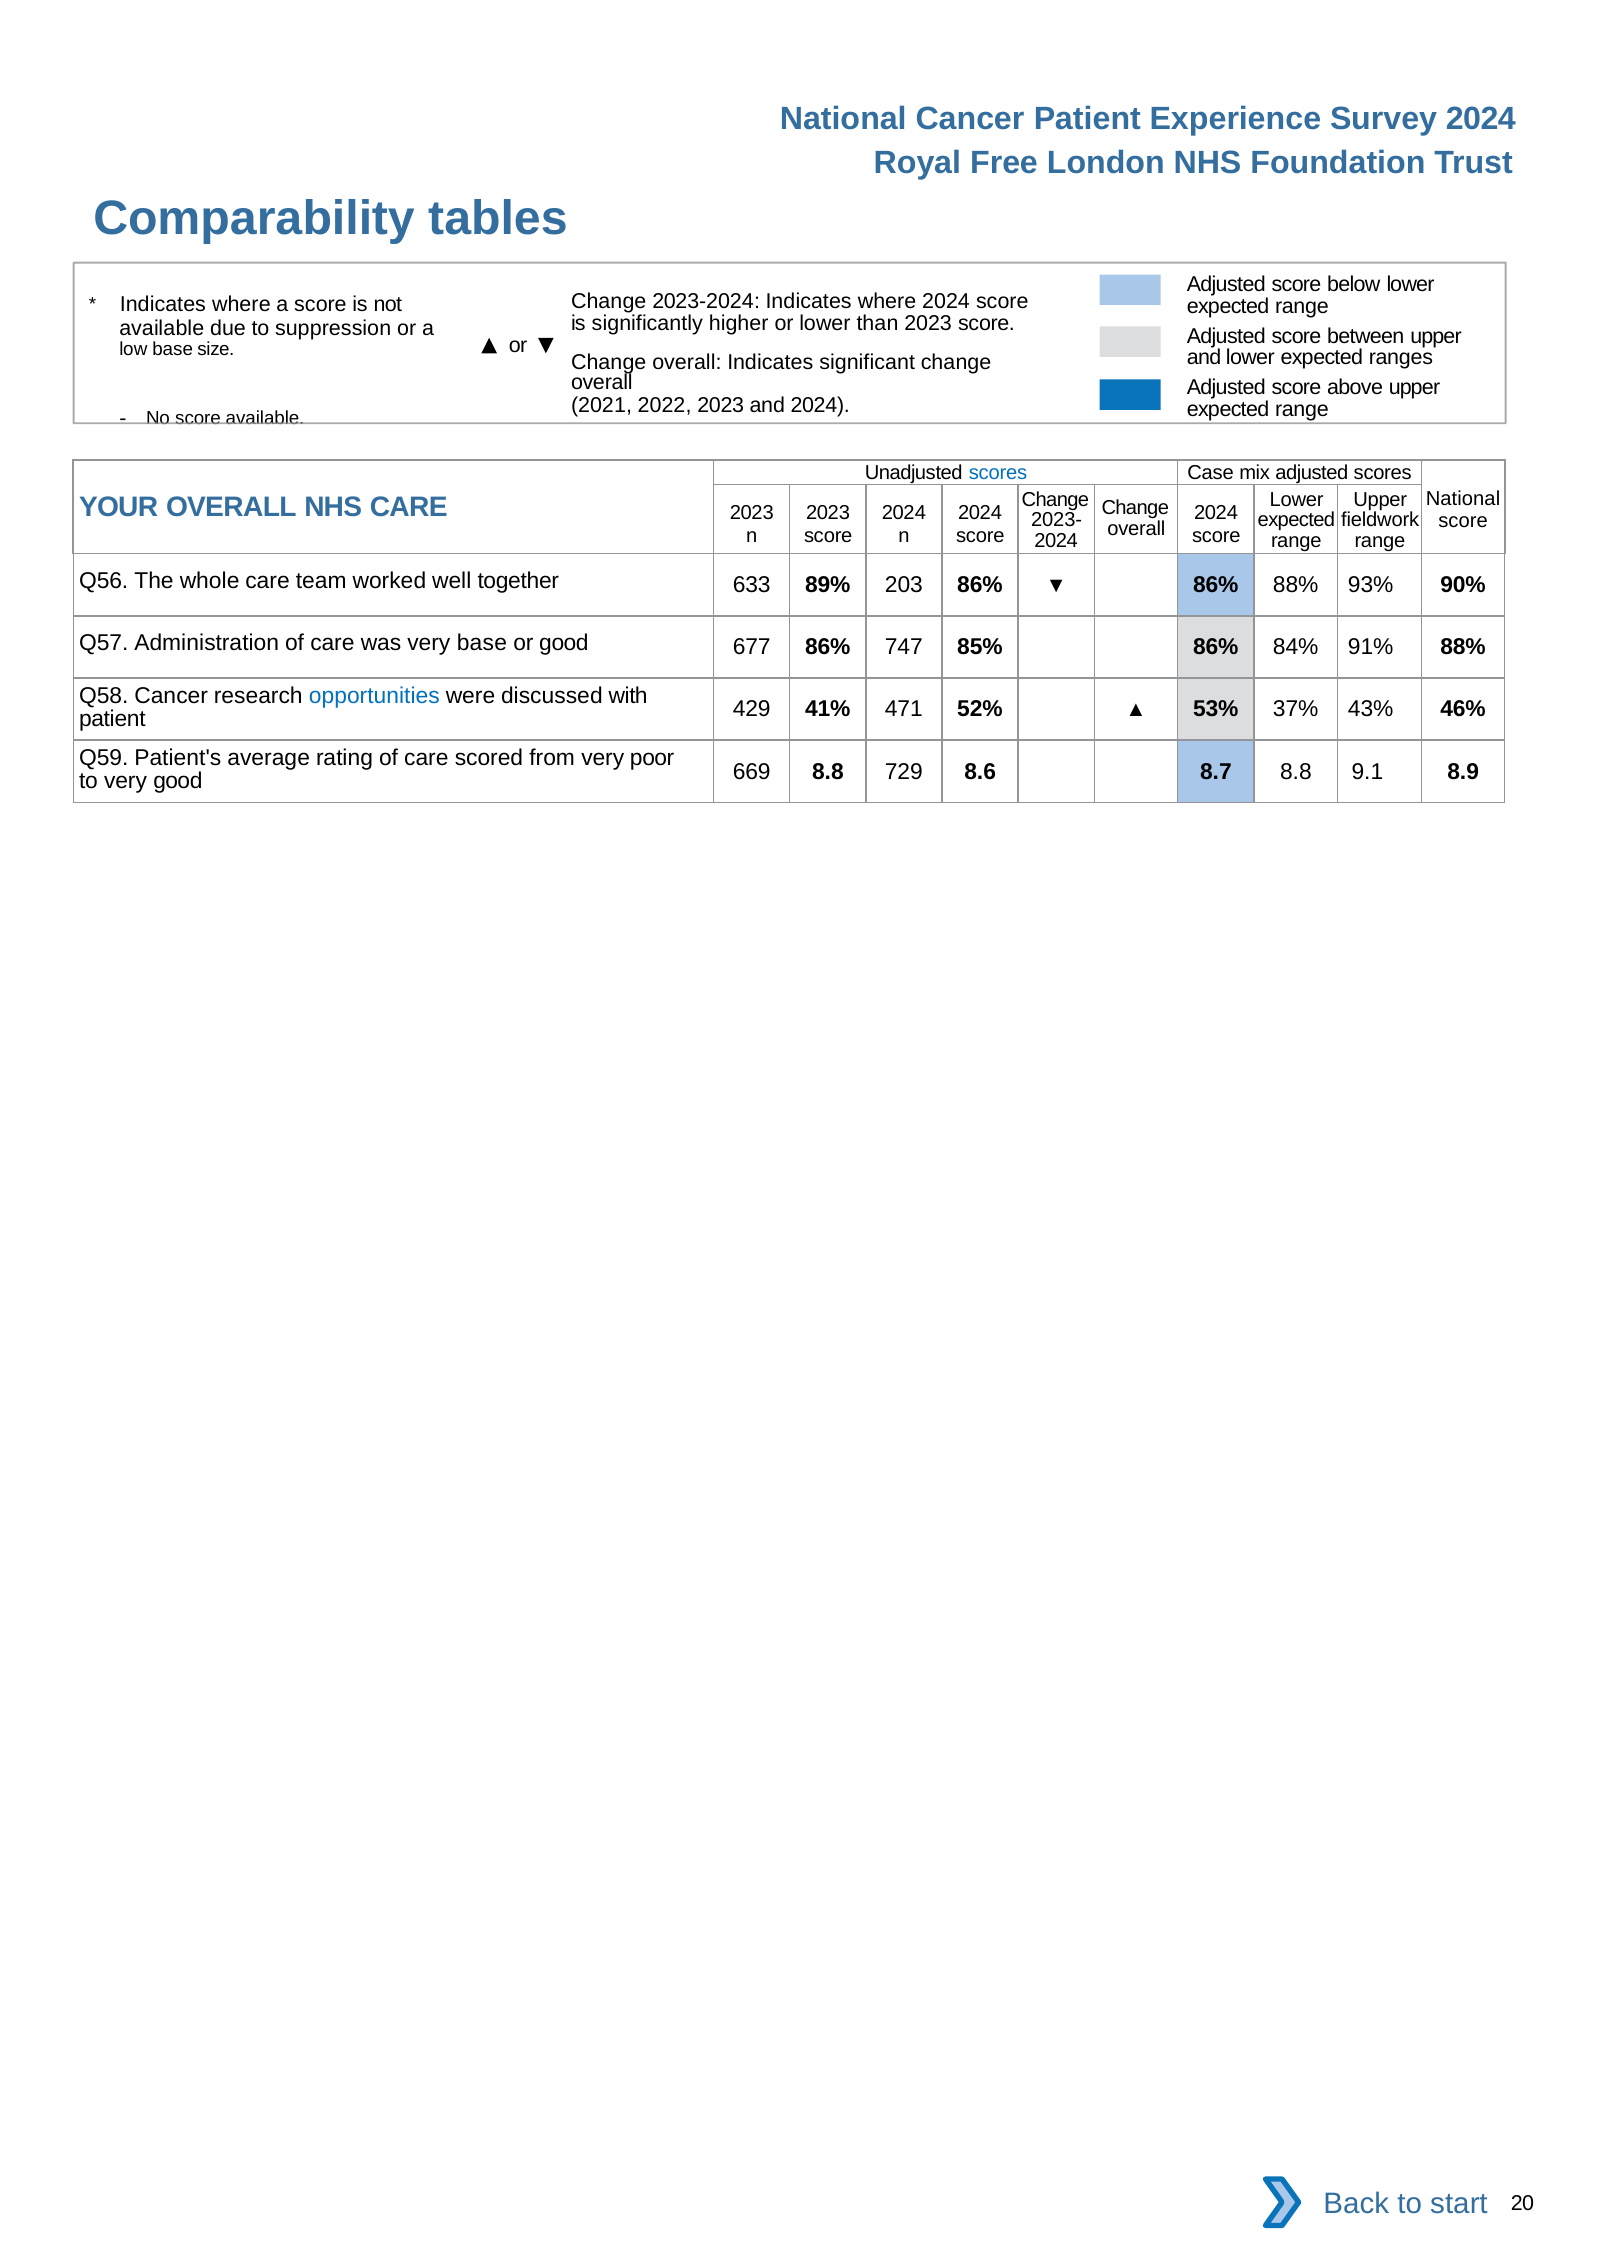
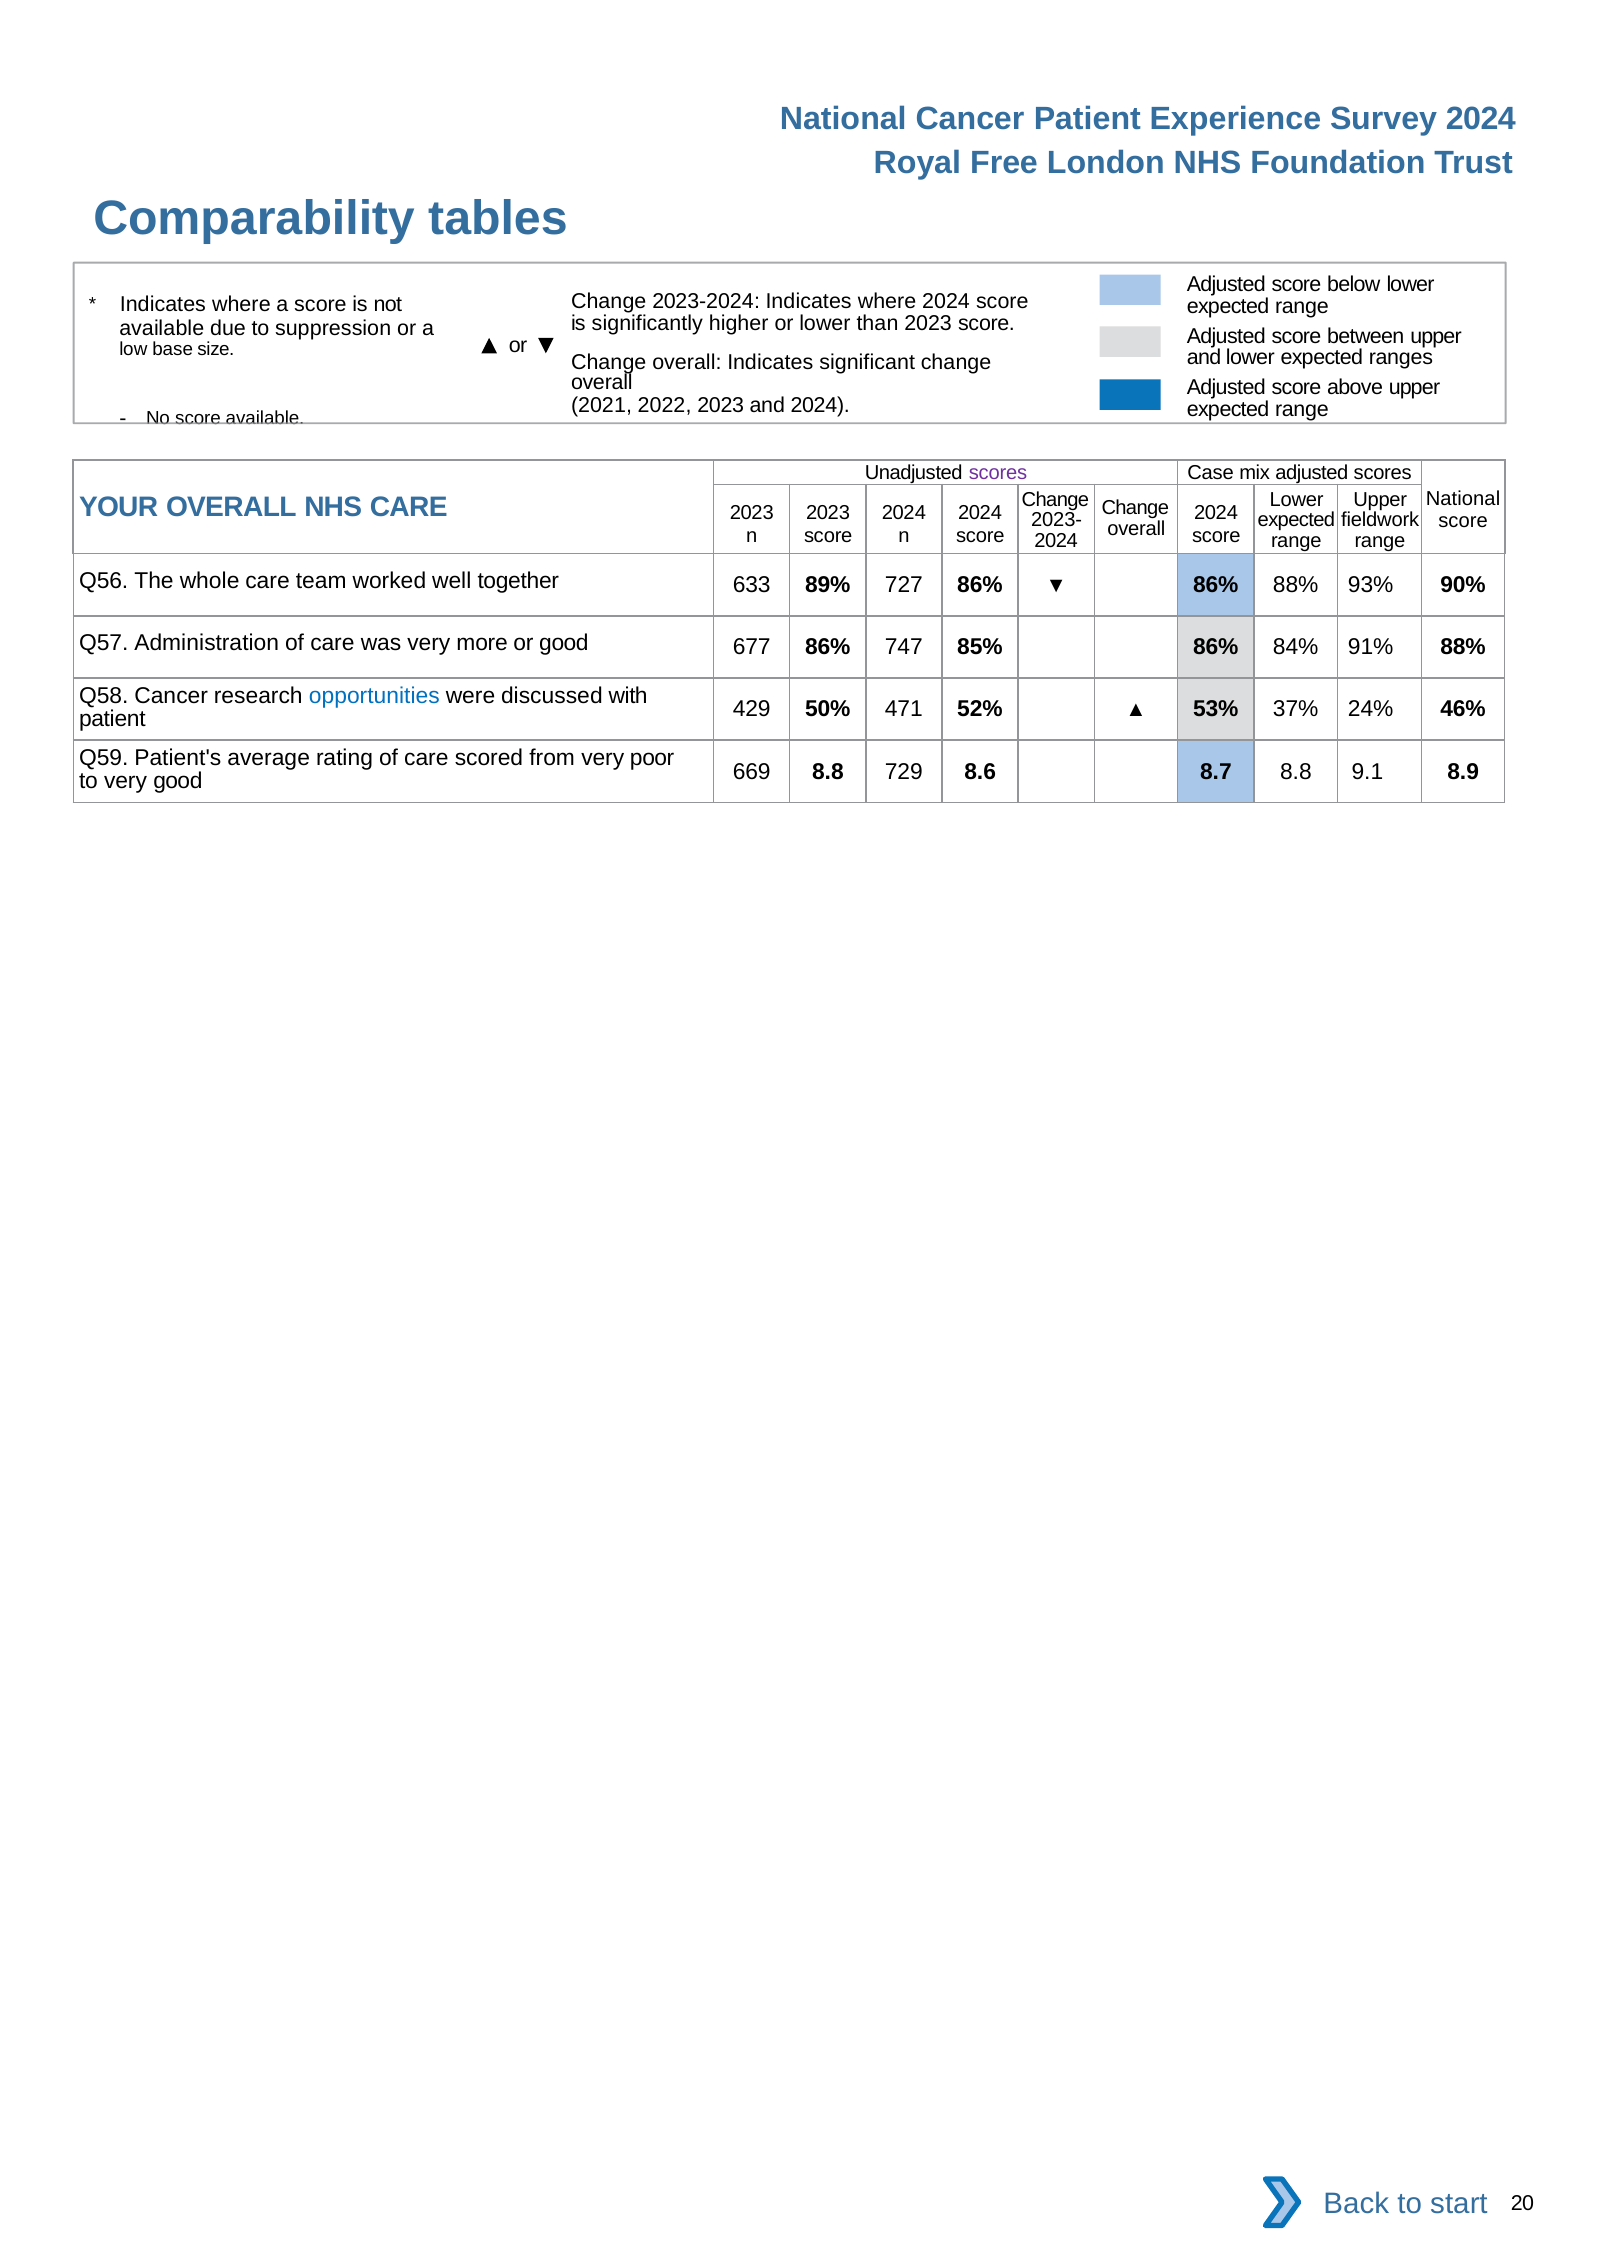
scores colour: blue -> purple (998, 472)
203: 203 -> 727 (904, 585)
very base: base -> more (482, 643)
41%: 41% -> 50% (828, 709)
43%: 43% -> 24% (1371, 709)
